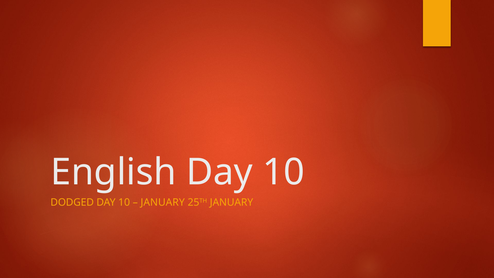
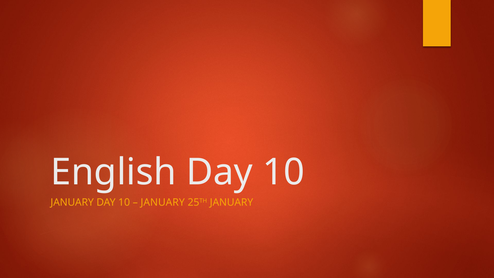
DODGED: DODGED -> JANUARY (72, 202)
